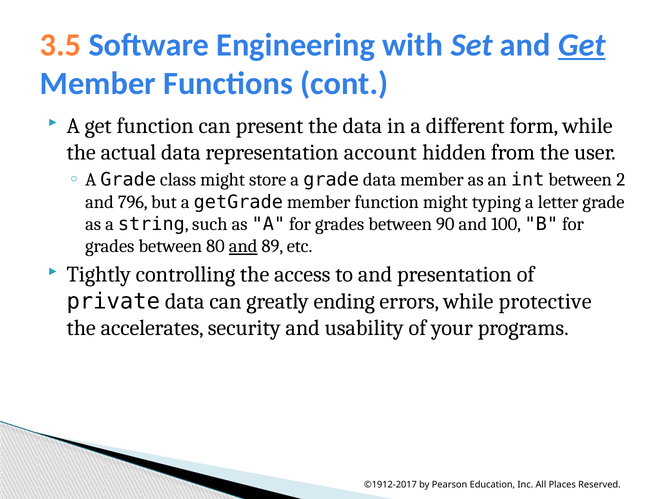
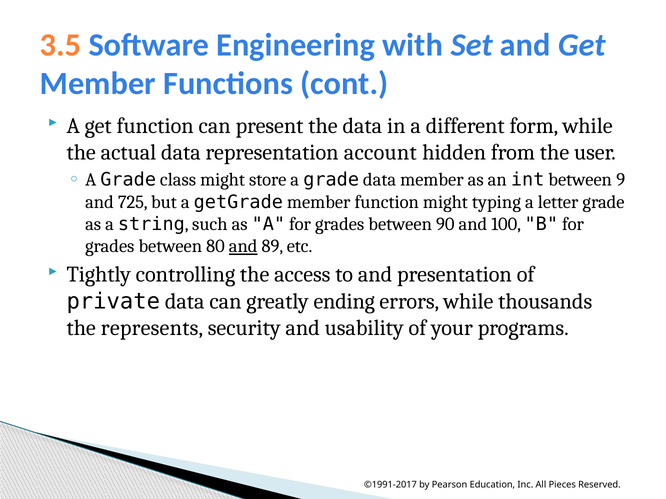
Get underline: present -> none (582, 45)
2: 2 -> 9 (621, 180)
796: 796 -> 725 (133, 202)
protective: protective -> thousands (545, 302)
accelerates: accelerates -> represents (152, 328)
©1912-2017: ©1912-2017 -> ©1991-2017 (391, 485)
Places: Places -> Pieces (562, 485)
